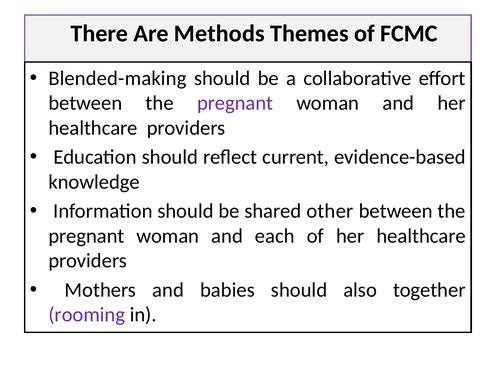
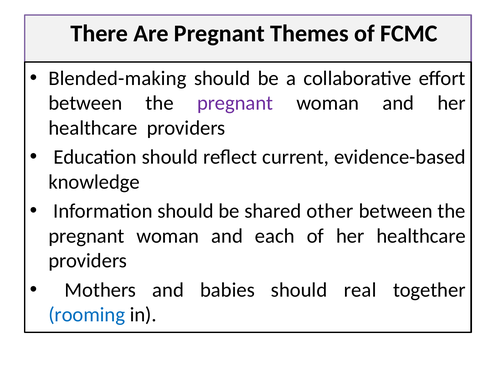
Are Methods: Methods -> Pregnant (219, 34)
also: also -> real (360, 290)
rooming colour: purple -> blue (87, 315)
